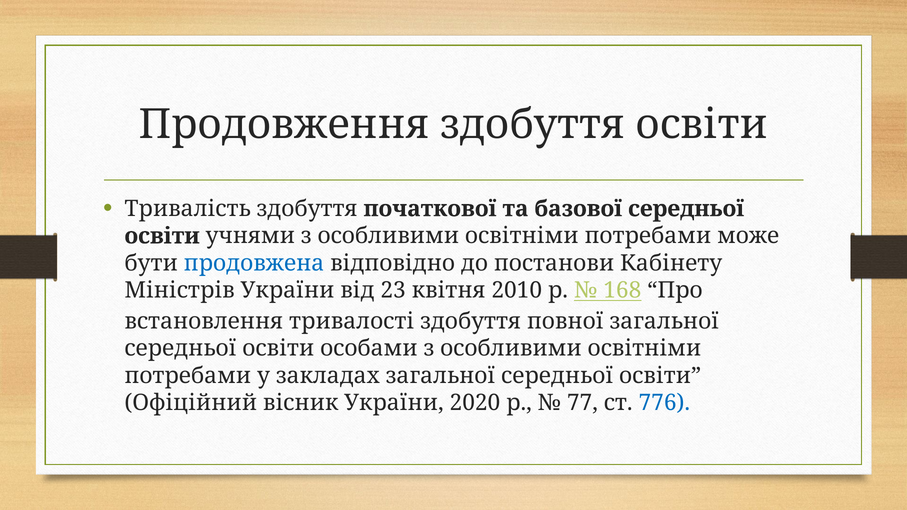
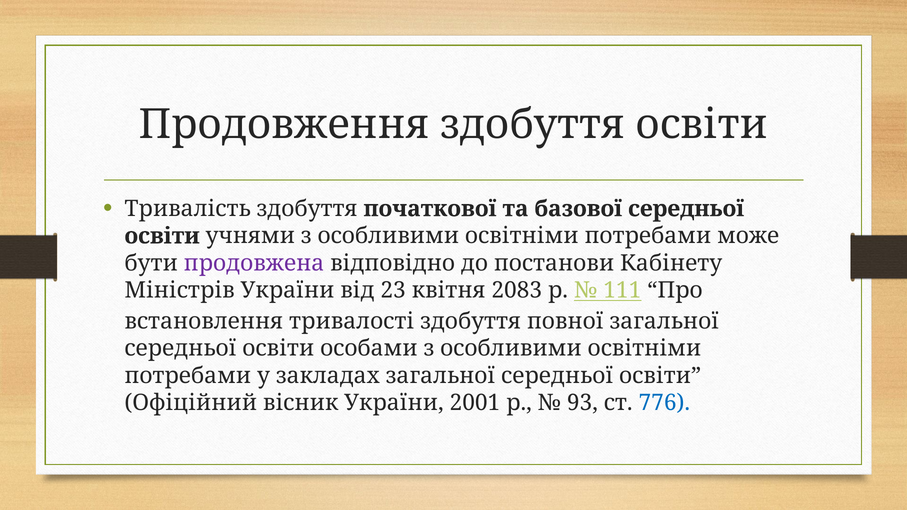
продовжена colour: blue -> purple (254, 263)
2010: 2010 -> 2083 (517, 290)
168: 168 -> 111 (622, 290)
2020: 2020 -> 2001 (475, 403)
77: 77 -> 93 (582, 403)
